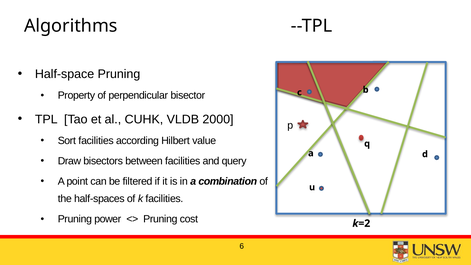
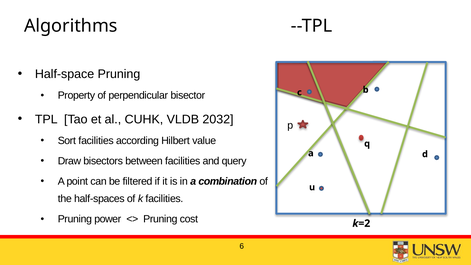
2000: 2000 -> 2032 (218, 119)
